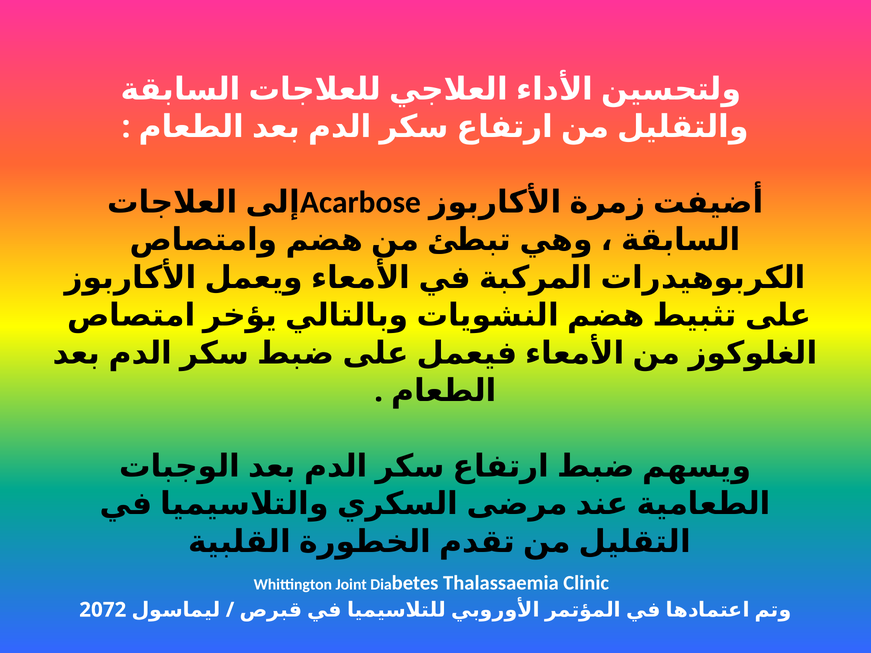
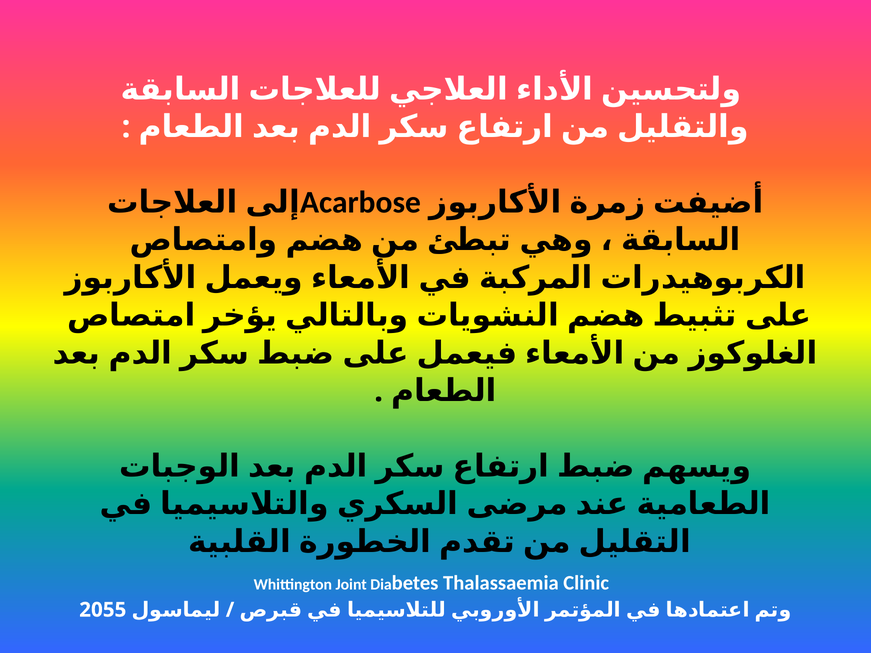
2072: 2072 -> 2055 (103, 610)
